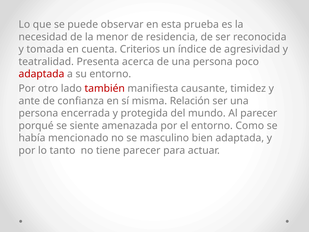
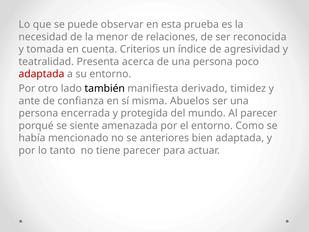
residencia: residencia -> relaciones (172, 37)
también colour: red -> black (105, 88)
causante: causante -> derivado (204, 88)
Relación: Relación -> Abuelos (190, 101)
masculino: masculino -> anteriores (164, 138)
